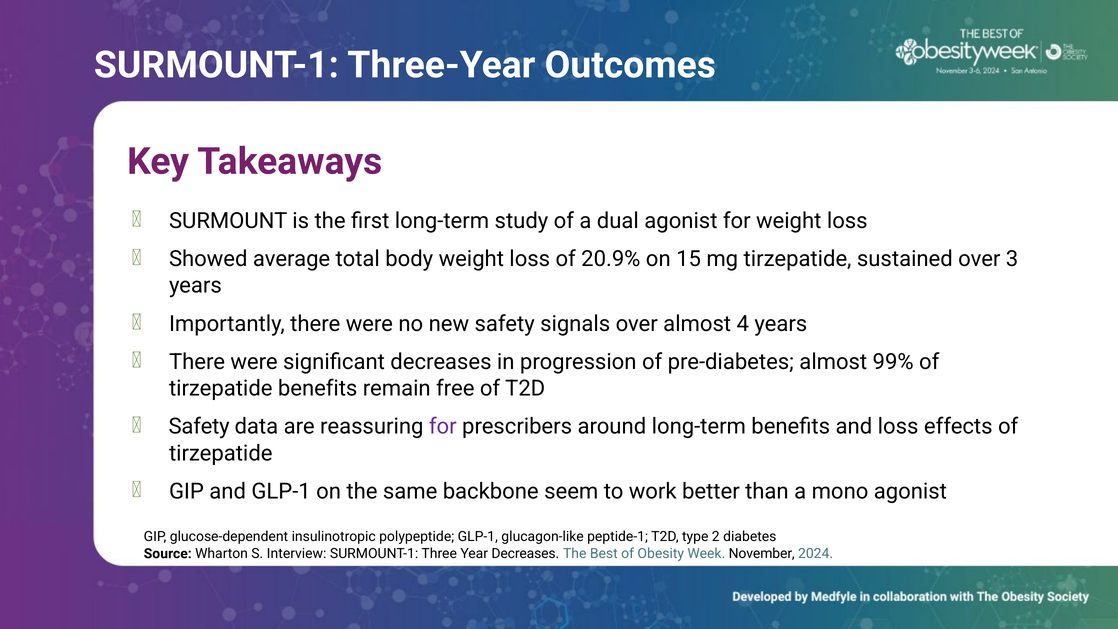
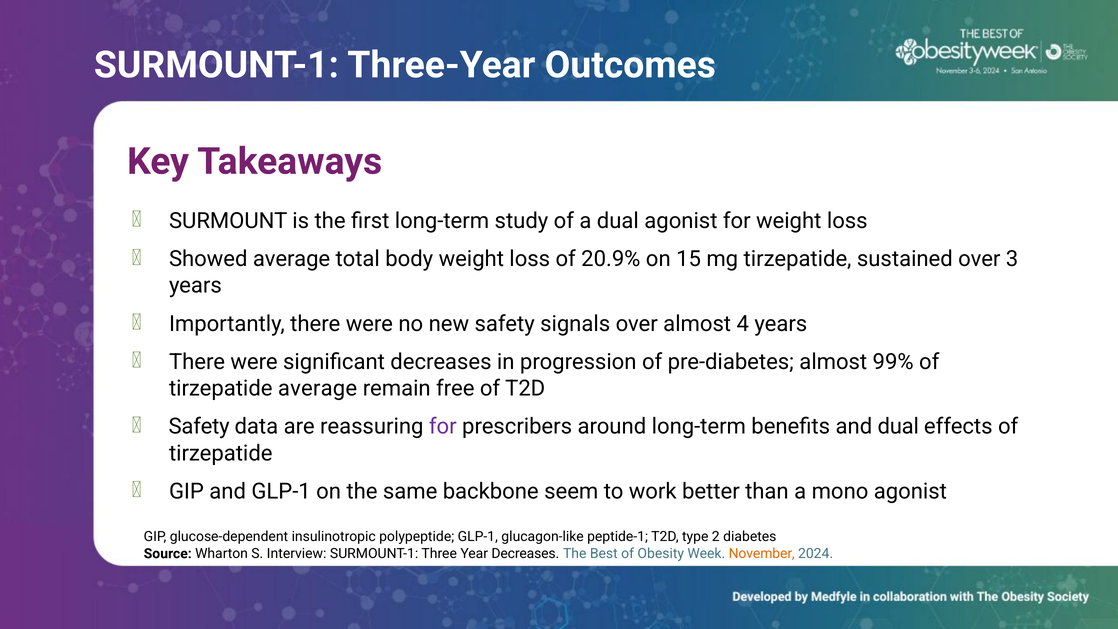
tirzepatide benefits: benefits -> average (318, 388)
and loss: loss -> dual (898, 427)
November colour: black -> orange (762, 553)
